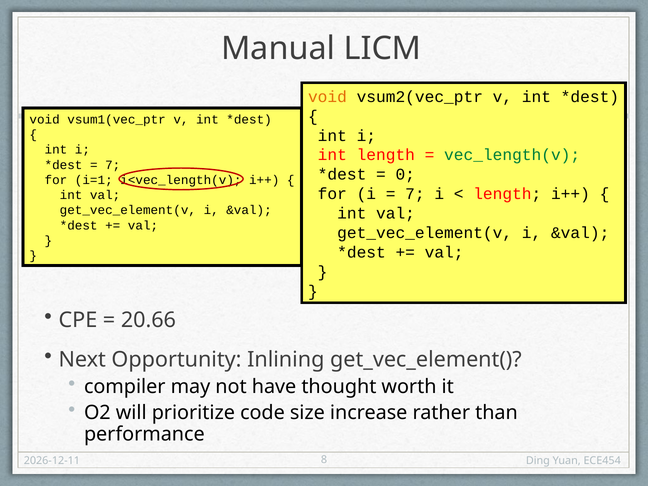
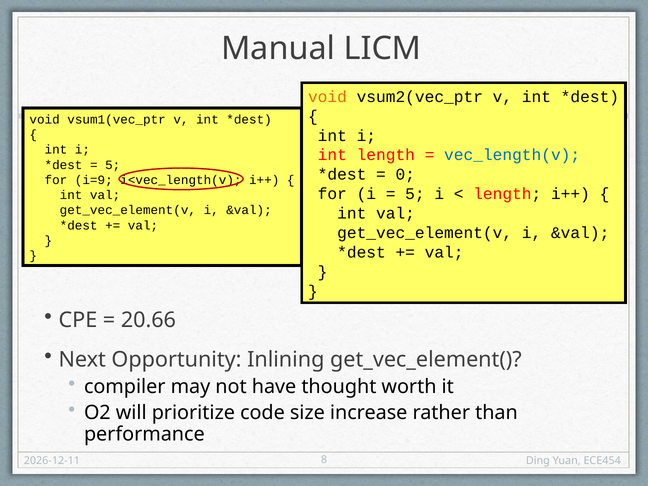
vec_length(v colour: green -> blue (512, 155)
7: 7 -> 5 (113, 165)
i=1: i=1 -> i=9 (94, 180)
7: 7 -> 5 (415, 194)
